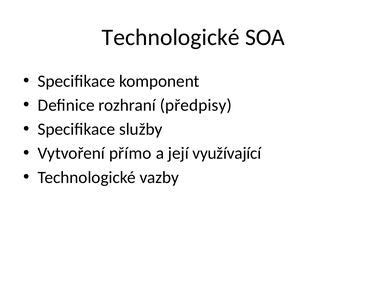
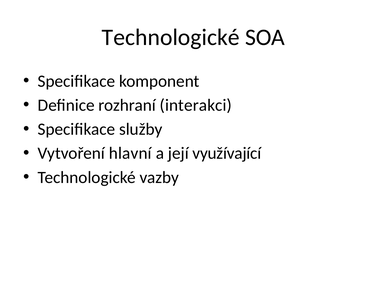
předpisy: předpisy -> interakci (196, 105)
přímo: přímo -> hlavní (130, 153)
